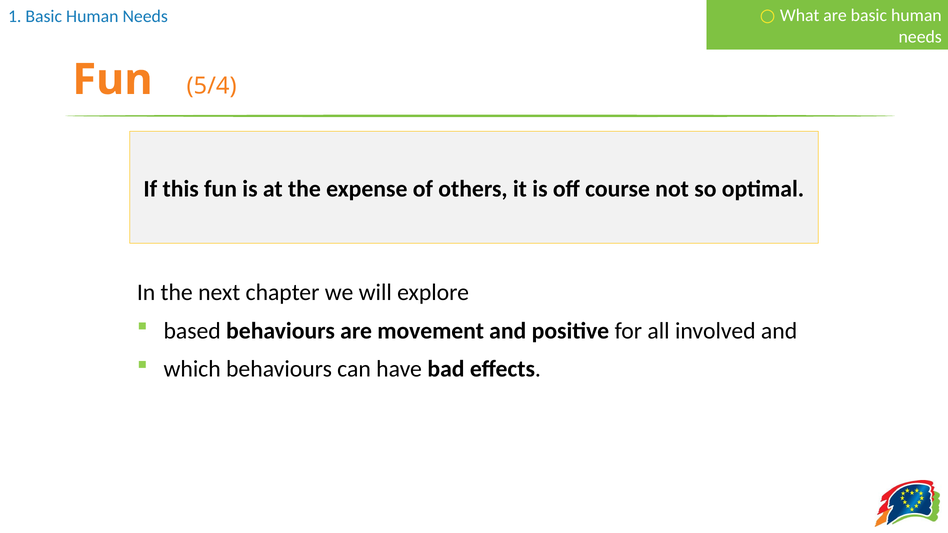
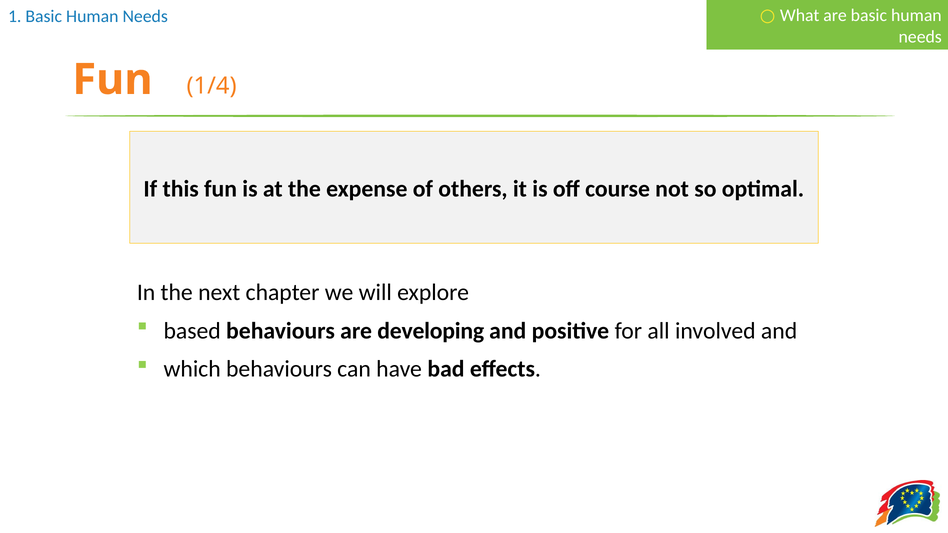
5/4: 5/4 -> 1/4 (212, 86)
movement: movement -> developing (431, 331)
